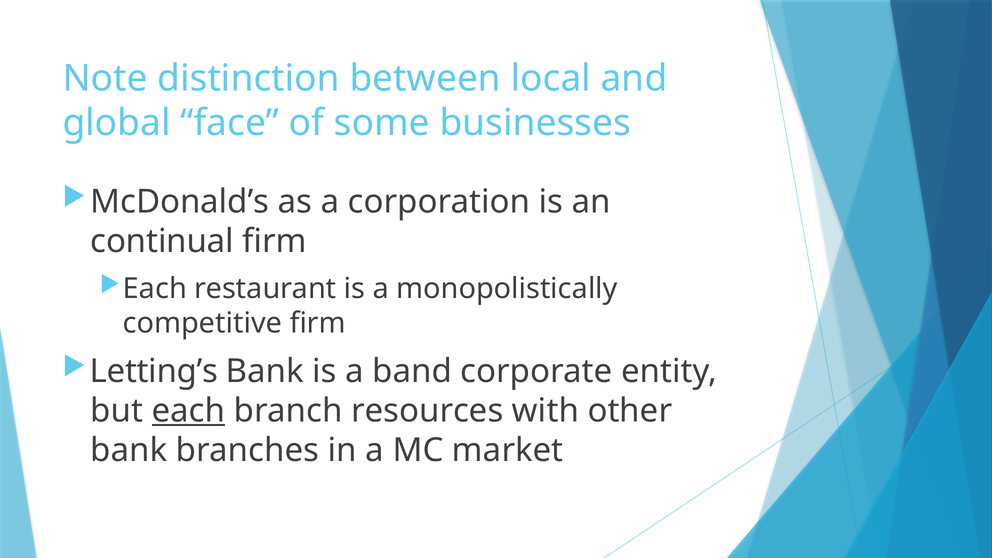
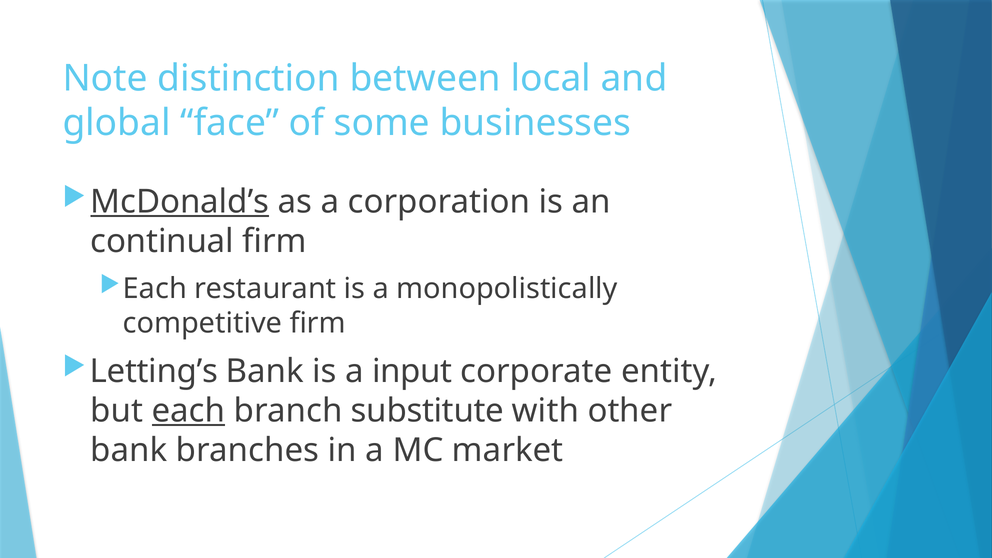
McDonald’s underline: none -> present (180, 202)
band: band -> input (412, 371)
resources: resources -> substitute (427, 411)
